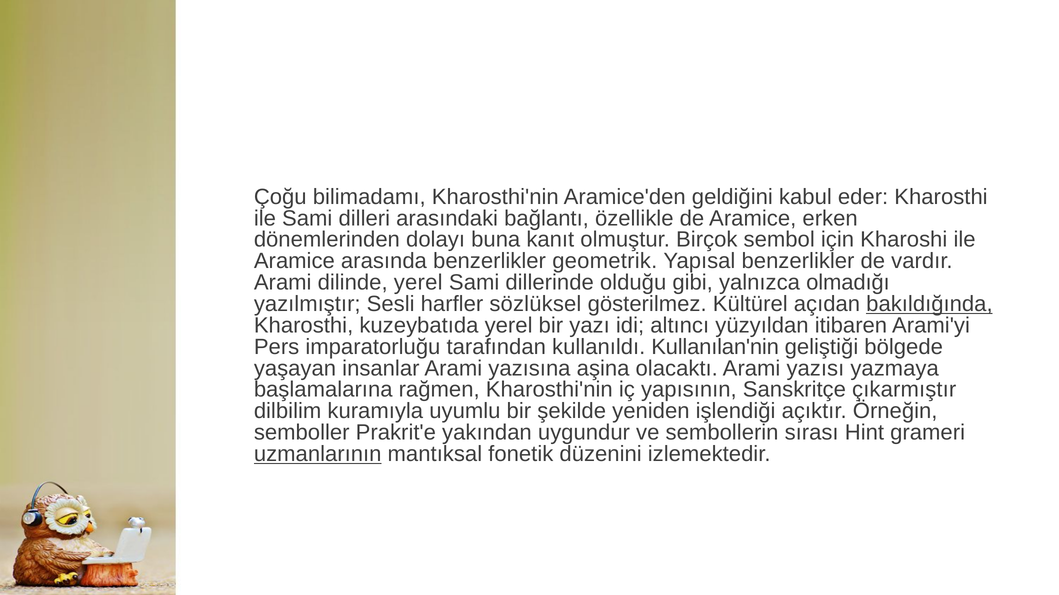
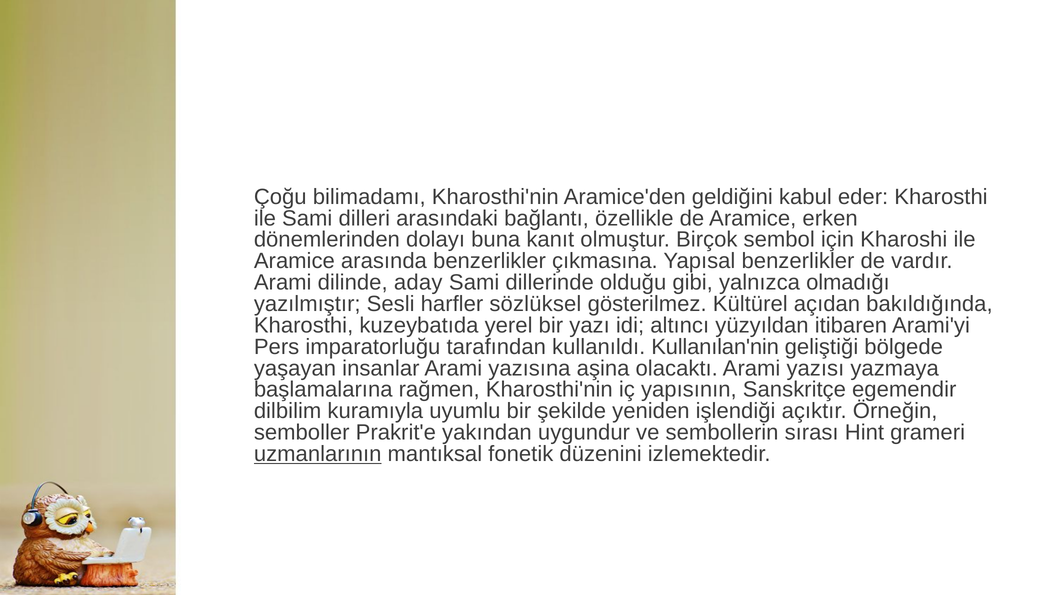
geometrik: geometrik -> çıkmasına (605, 261)
dilinde yerel: yerel -> aday (418, 283)
bakıldığında underline: present -> none (929, 304)
çıkarmıştır: çıkarmıştır -> egemendir (904, 390)
